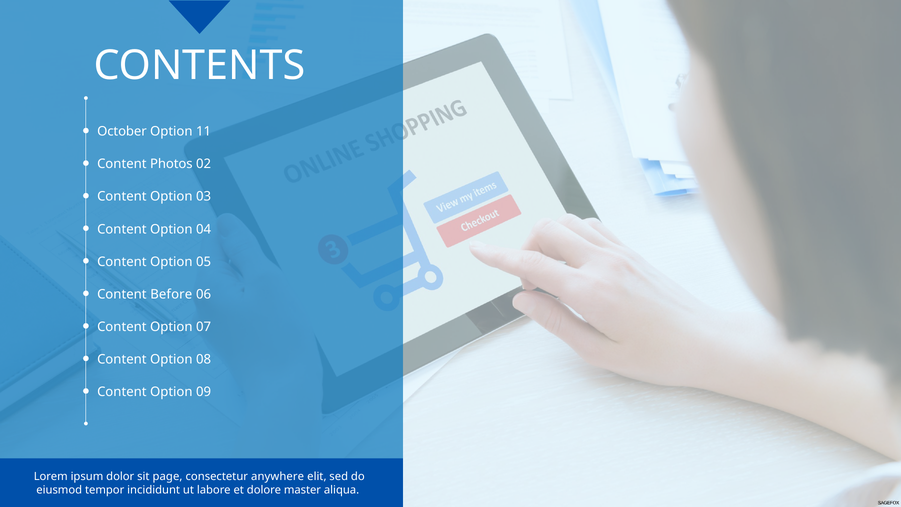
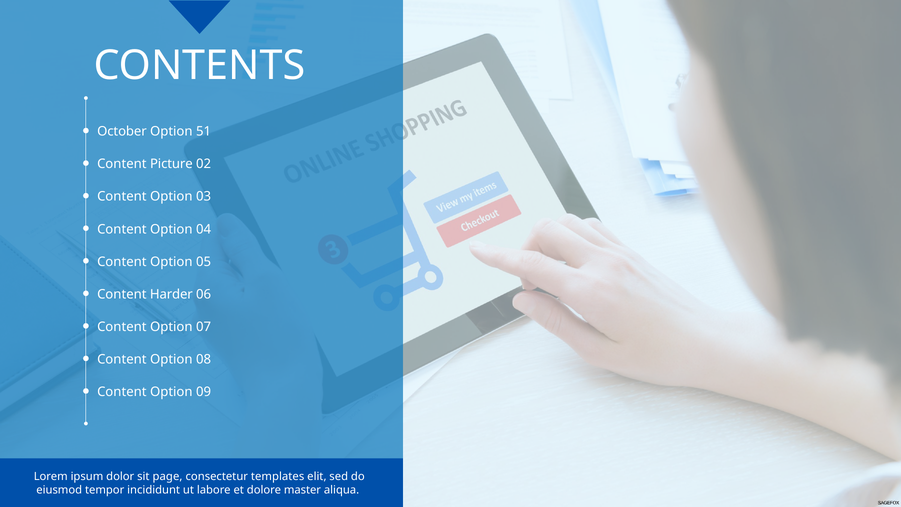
11: 11 -> 51 (204, 131)
Photos: Photos -> Picture (171, 164)
Before: Before -> Harder (171, 294)
anywhere: anywhere -> templates (278, 476)
